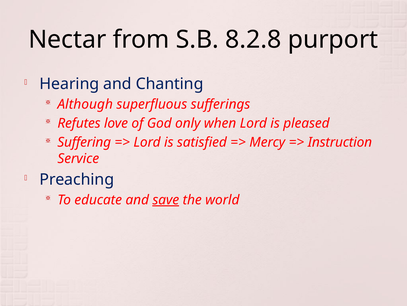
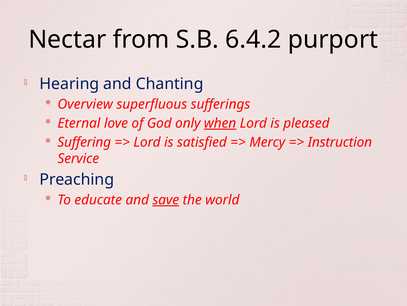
8.2.8: 8.2.8 -> 6.4.2 (253, 39)
Although: Although -> Overview (85, 104)
Refutes: Refutes -> Eternal (79, 123)
when underline: none -> present (220, 123)
